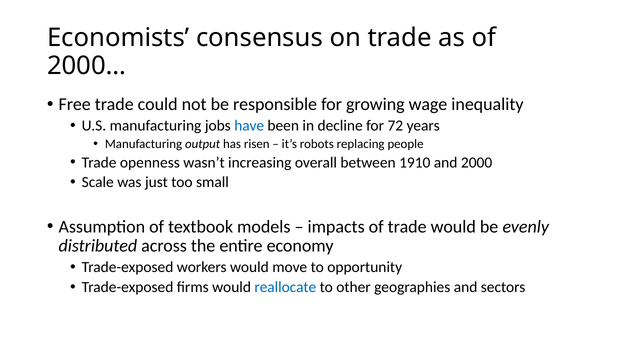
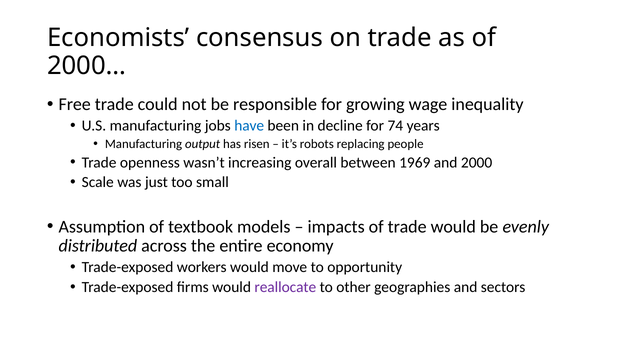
72: 72 -> 74 (395, 126)
1910: 1910 -> 1969 (415, 163)
reallocate colour: blue -> purple (285, 287)
